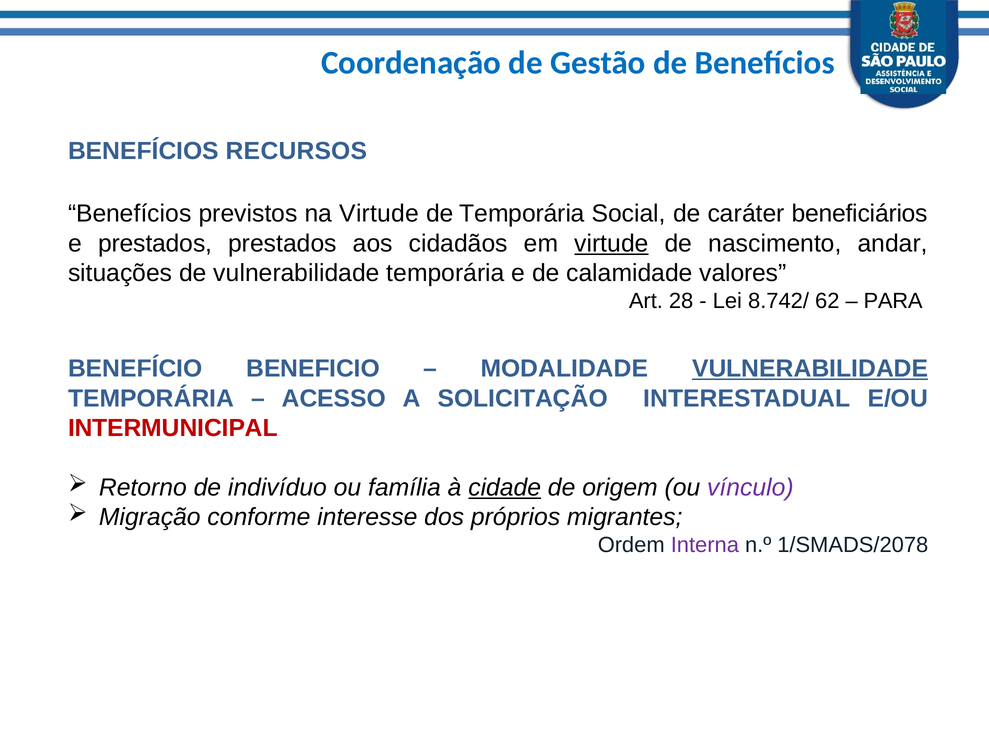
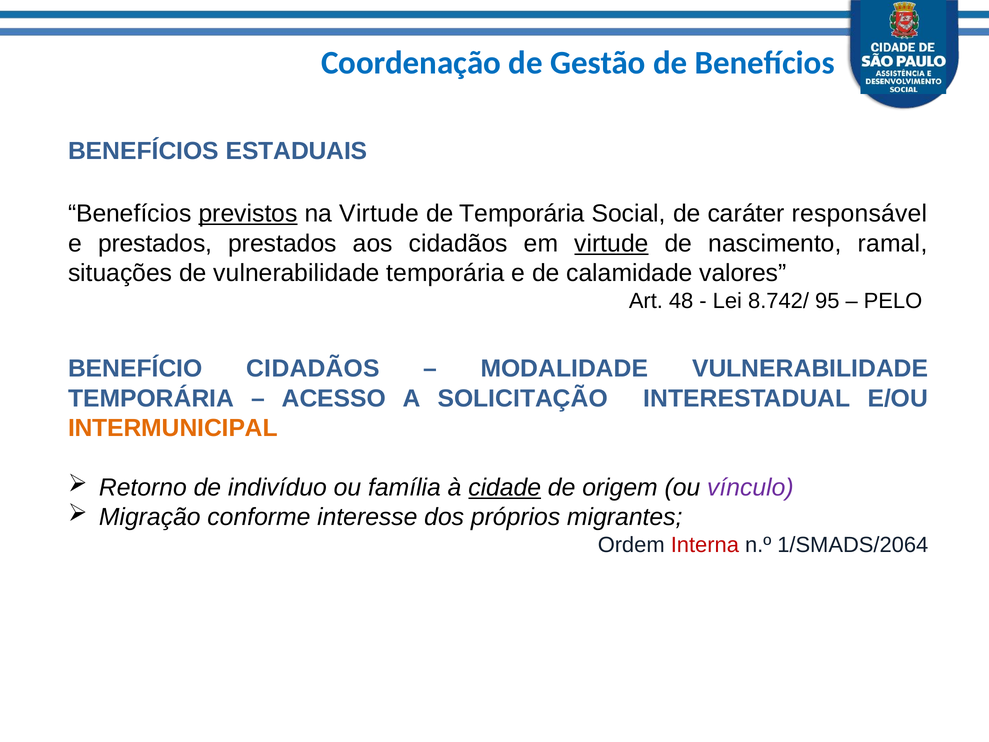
RECURSOS: RECURSOS -> ESTADUAIS (297, 151)
previstos underline: none -> present (248, 214)
beneficiários: beneficiários -> responsável (860, 214)
andar: andar -> ramal (893, 243)
28: 28 -> 48 (681, 301)
62: 62 -> 95 (827, 301)
PARA: PARA -> PELO (893, 301)
BENEFÍCIO BENEFICIO: BENEFICIO -> CIDADÃOS (313, 369)
VULNERABILIDADE underline: present -> none (810, 369)
INTERMUNICIPAL colour: red -> orange (173, 428)
Interna colour: purple -> red (705, 545)
1/SMADS/2078: 1/SMADS/2078 -> 1/SMADS/2064 (853, 545)
